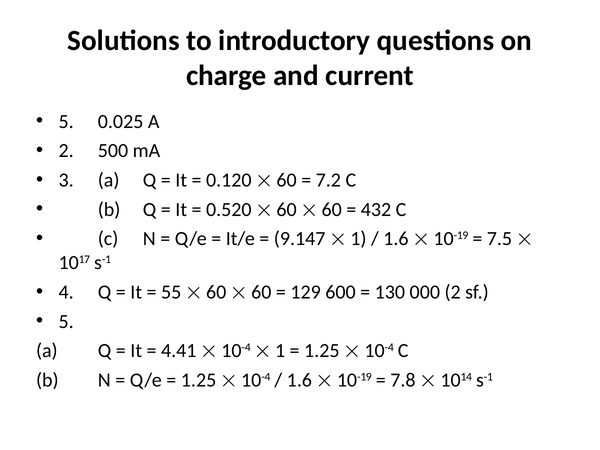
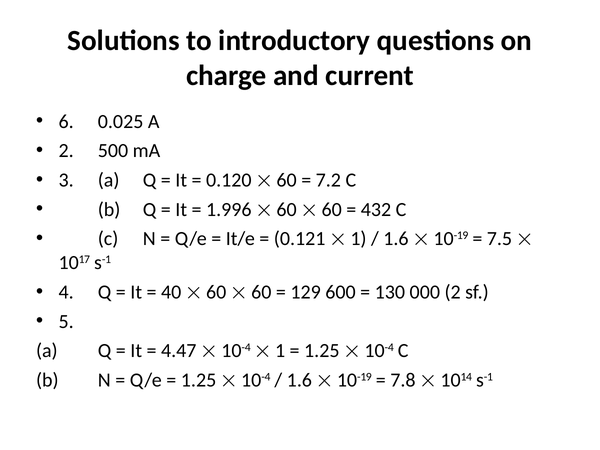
5: 5 -> 6 (66, 121)
0.520: 0.520 -> 1.996 (229, 209)
9.147: 9.147 -> 0.121 (300, 239)
55: 55 -> 40 (171, 292)
4.41: 4.41 -> 4.47 (179, 351)
